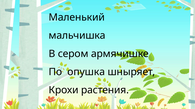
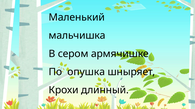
растения: растения -> длинный (105, 91)
